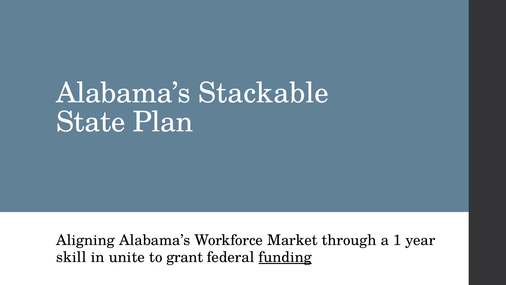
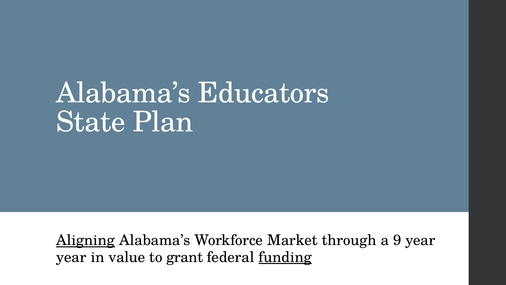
Stackable: Stackable -> Educators (264, 93)
Aligning underline: none -> present (86, 240)
1: 1 -> 9 (397, 240)
skill: skill -> year (71, 257)
unite: unite -> value (127, 257)
